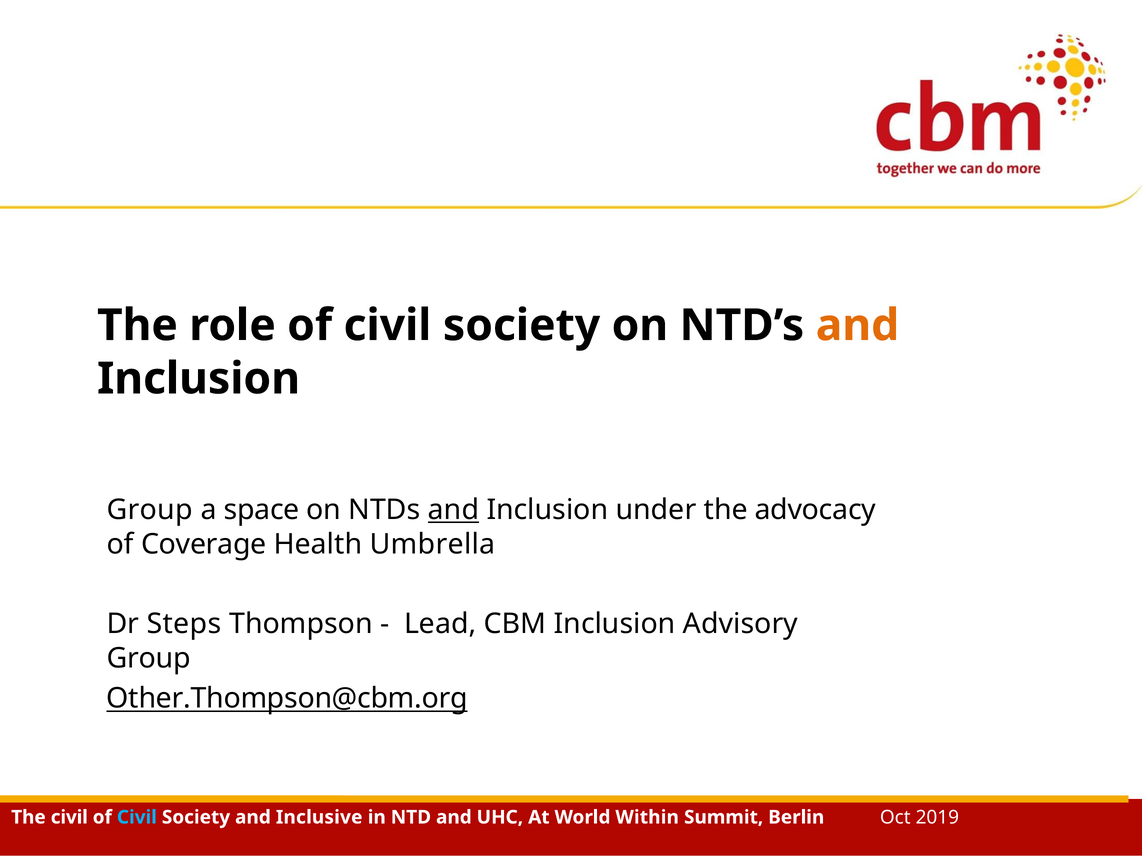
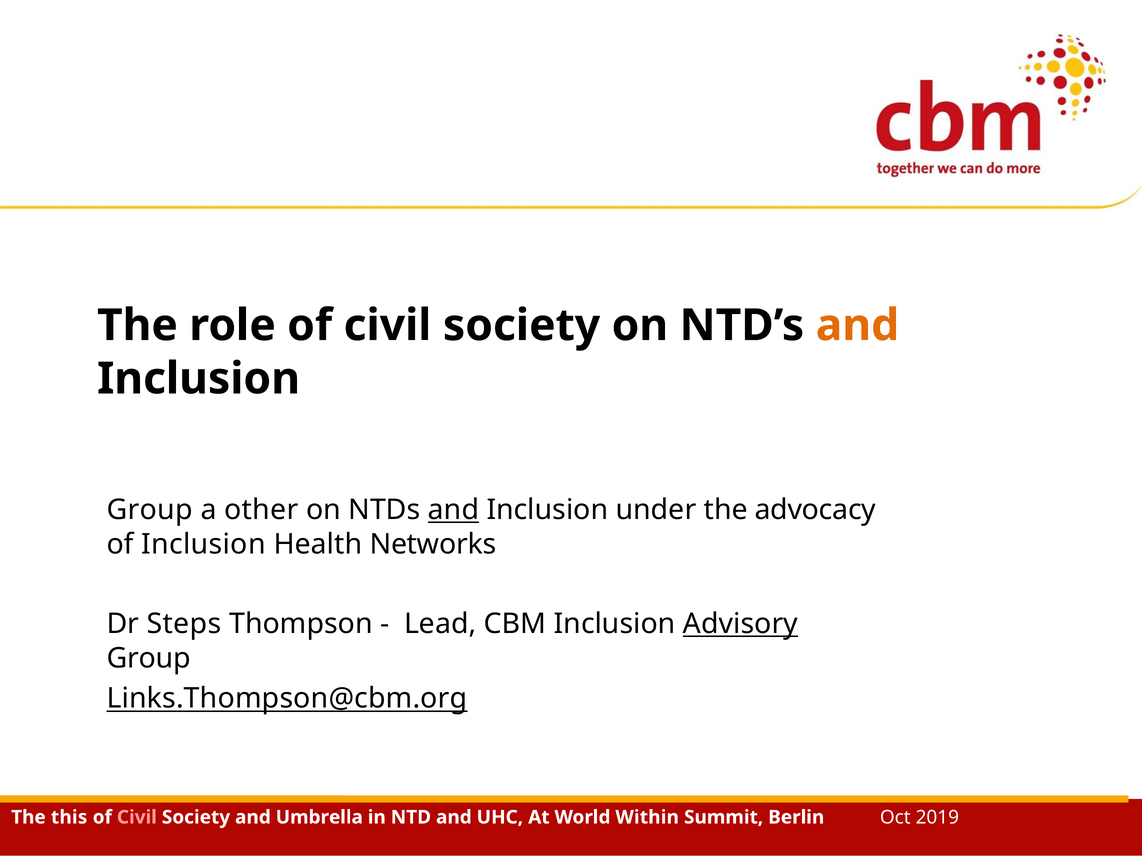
space: space -> other (261, 510)
of Coverage: Coverage -> Inclusion (204, 544)
Umbrella: Umbrella -> Networks (433, 544)
Advisory underline: none -> present (740, 624)
Other.Thompson@cbm.org: Other.Thompson@cbm.org -> Links.Thompson@cbm.org (287, 699)
The civil: civil -> this (69, 818)
Civil colour: light blue -> pink (137, 818)
Inclusive: Inclusive -> Umbrella (319, 818)
